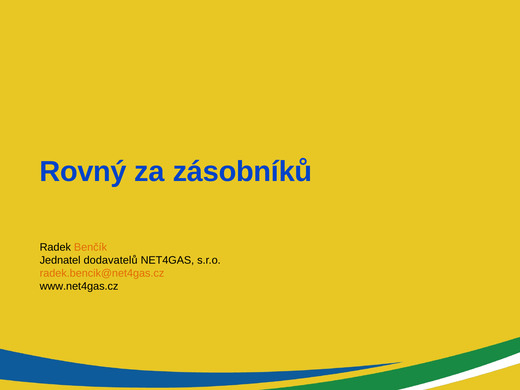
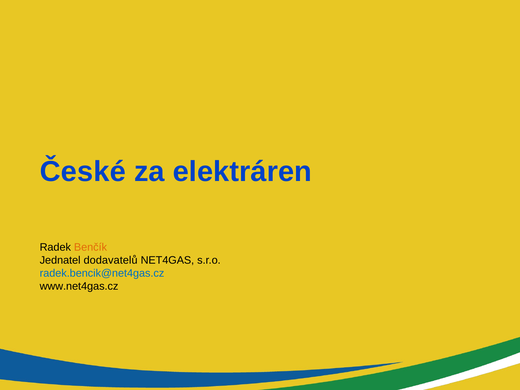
Rovný: Rovný -> České (83, 172)
zásobníků: zásobníků -> elektráren (242, 172)
radek.bencik@net4gas.cz colour: orange -> blue (102, 273)
